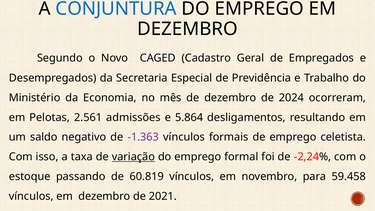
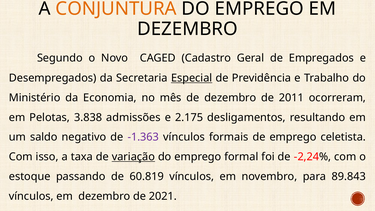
CONJUNTURA colour: blue -> orange (116, 9)
Especial underline: none -> present (192, 78)
2024: 2024 -> 2011 (291, 98)
2.561: 2.561 -> 3.838 (88, 117)
5.864: 5.864 -> 2.175 (189, 117)
59.458: 59.458 -> 89.843 (349, 176)
